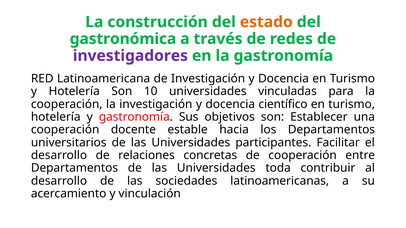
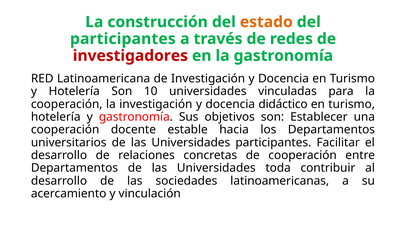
gastronómica: gastronómica -> participantes (123, 39)
investigadores colour: purple -> red (130, 56)
científico: científico -> didáctico (283, 104)
